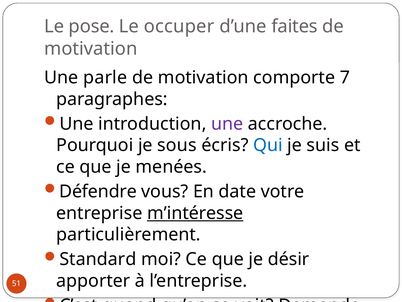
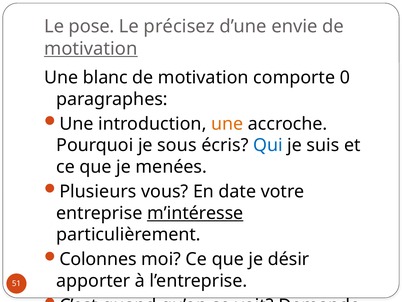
occuper: occuper -> précisez (179, 26)
faites: faites -> envie (295, 26)
motivation underline: none -> present (91, 49)
parle: parle -> blanc (105, 78)
7: 7 -> 0 (345, 78)
une colour: purple -> orange (227, 124)
Défendre: Défendre -> Plusieurs (98, 191)
Standard: Standard -> Colonnes (98, 259)
